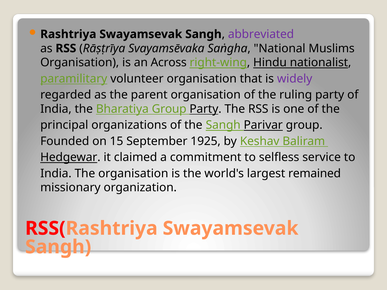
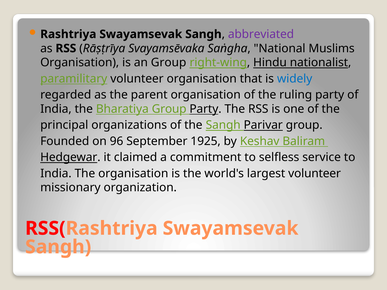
an Across: Across -> Group (169, 63)
widely colour: purple -> blue (295, 79)
15: 15 -> 96 (117, 141)
largest remained: remained -> volunteer (315, 174)
